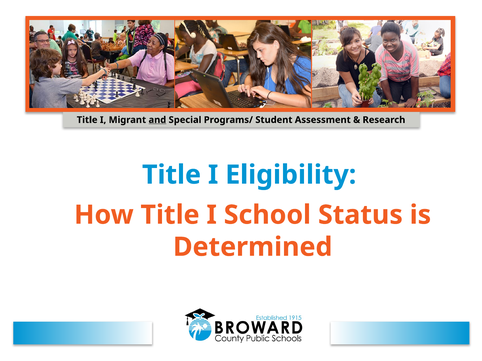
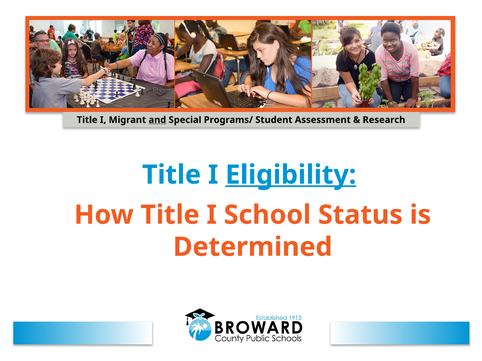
Eligibility underline: none -> present (291, 175)
